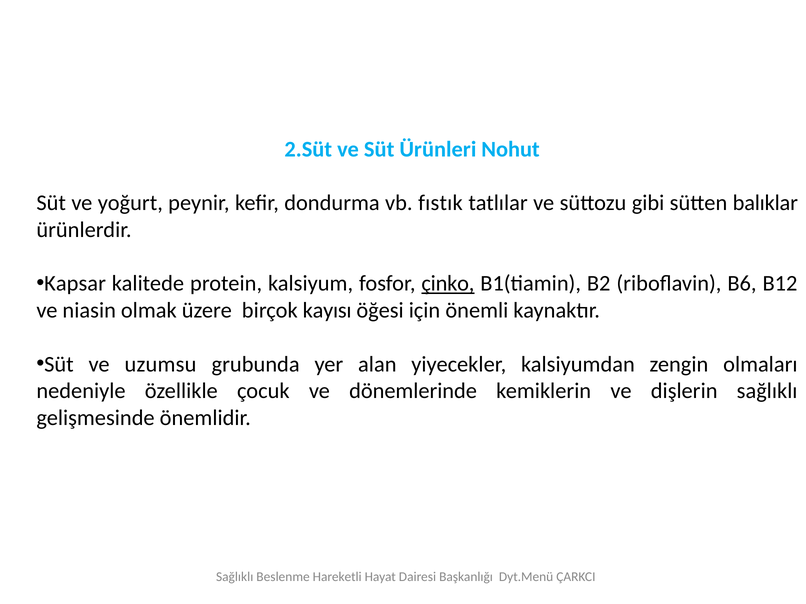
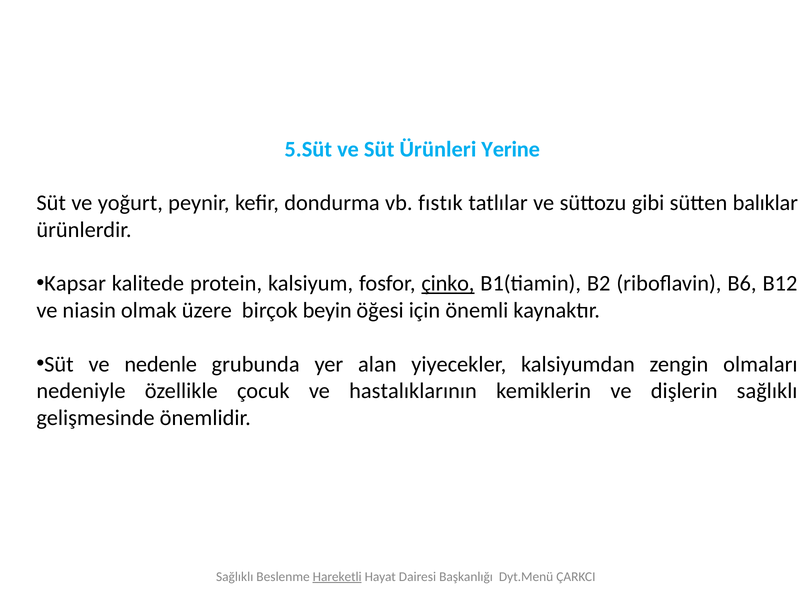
2.Süt: 2.Süt -> 5.Süt (308, 149)
Nohut: Nohut -> Yerine (511, 149)
kayısı: kayısı -> beyin (327, 311)
uzumsu: uzumsu -> nedenle (161, 364)
dönemlerinde: dönemlerinde -> hastalıklarının (413, 391)
Hareketli underline: none -> present (337, 577)
